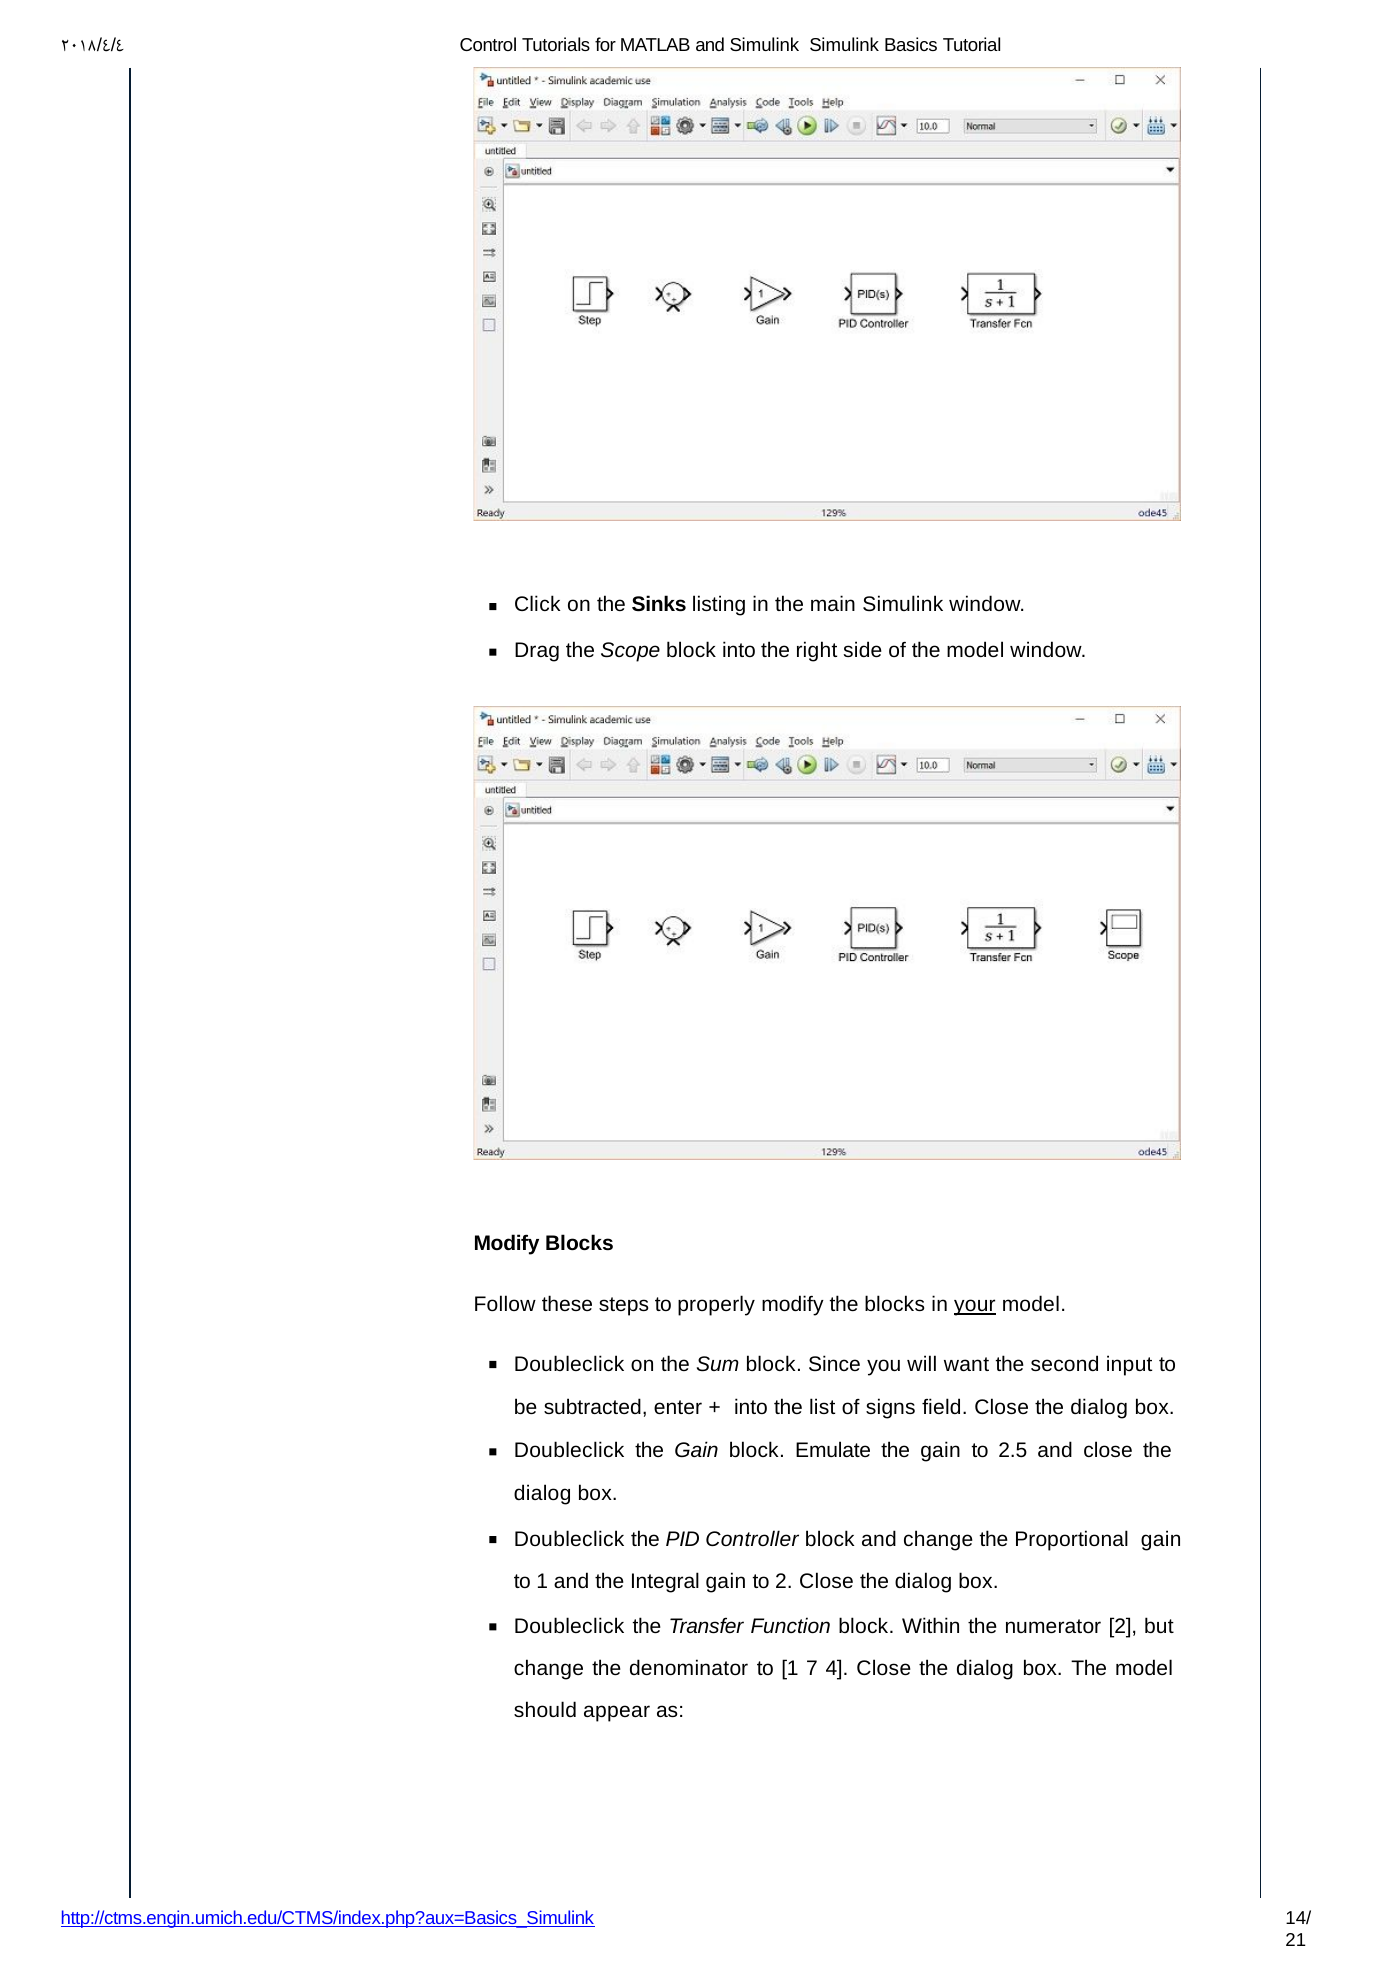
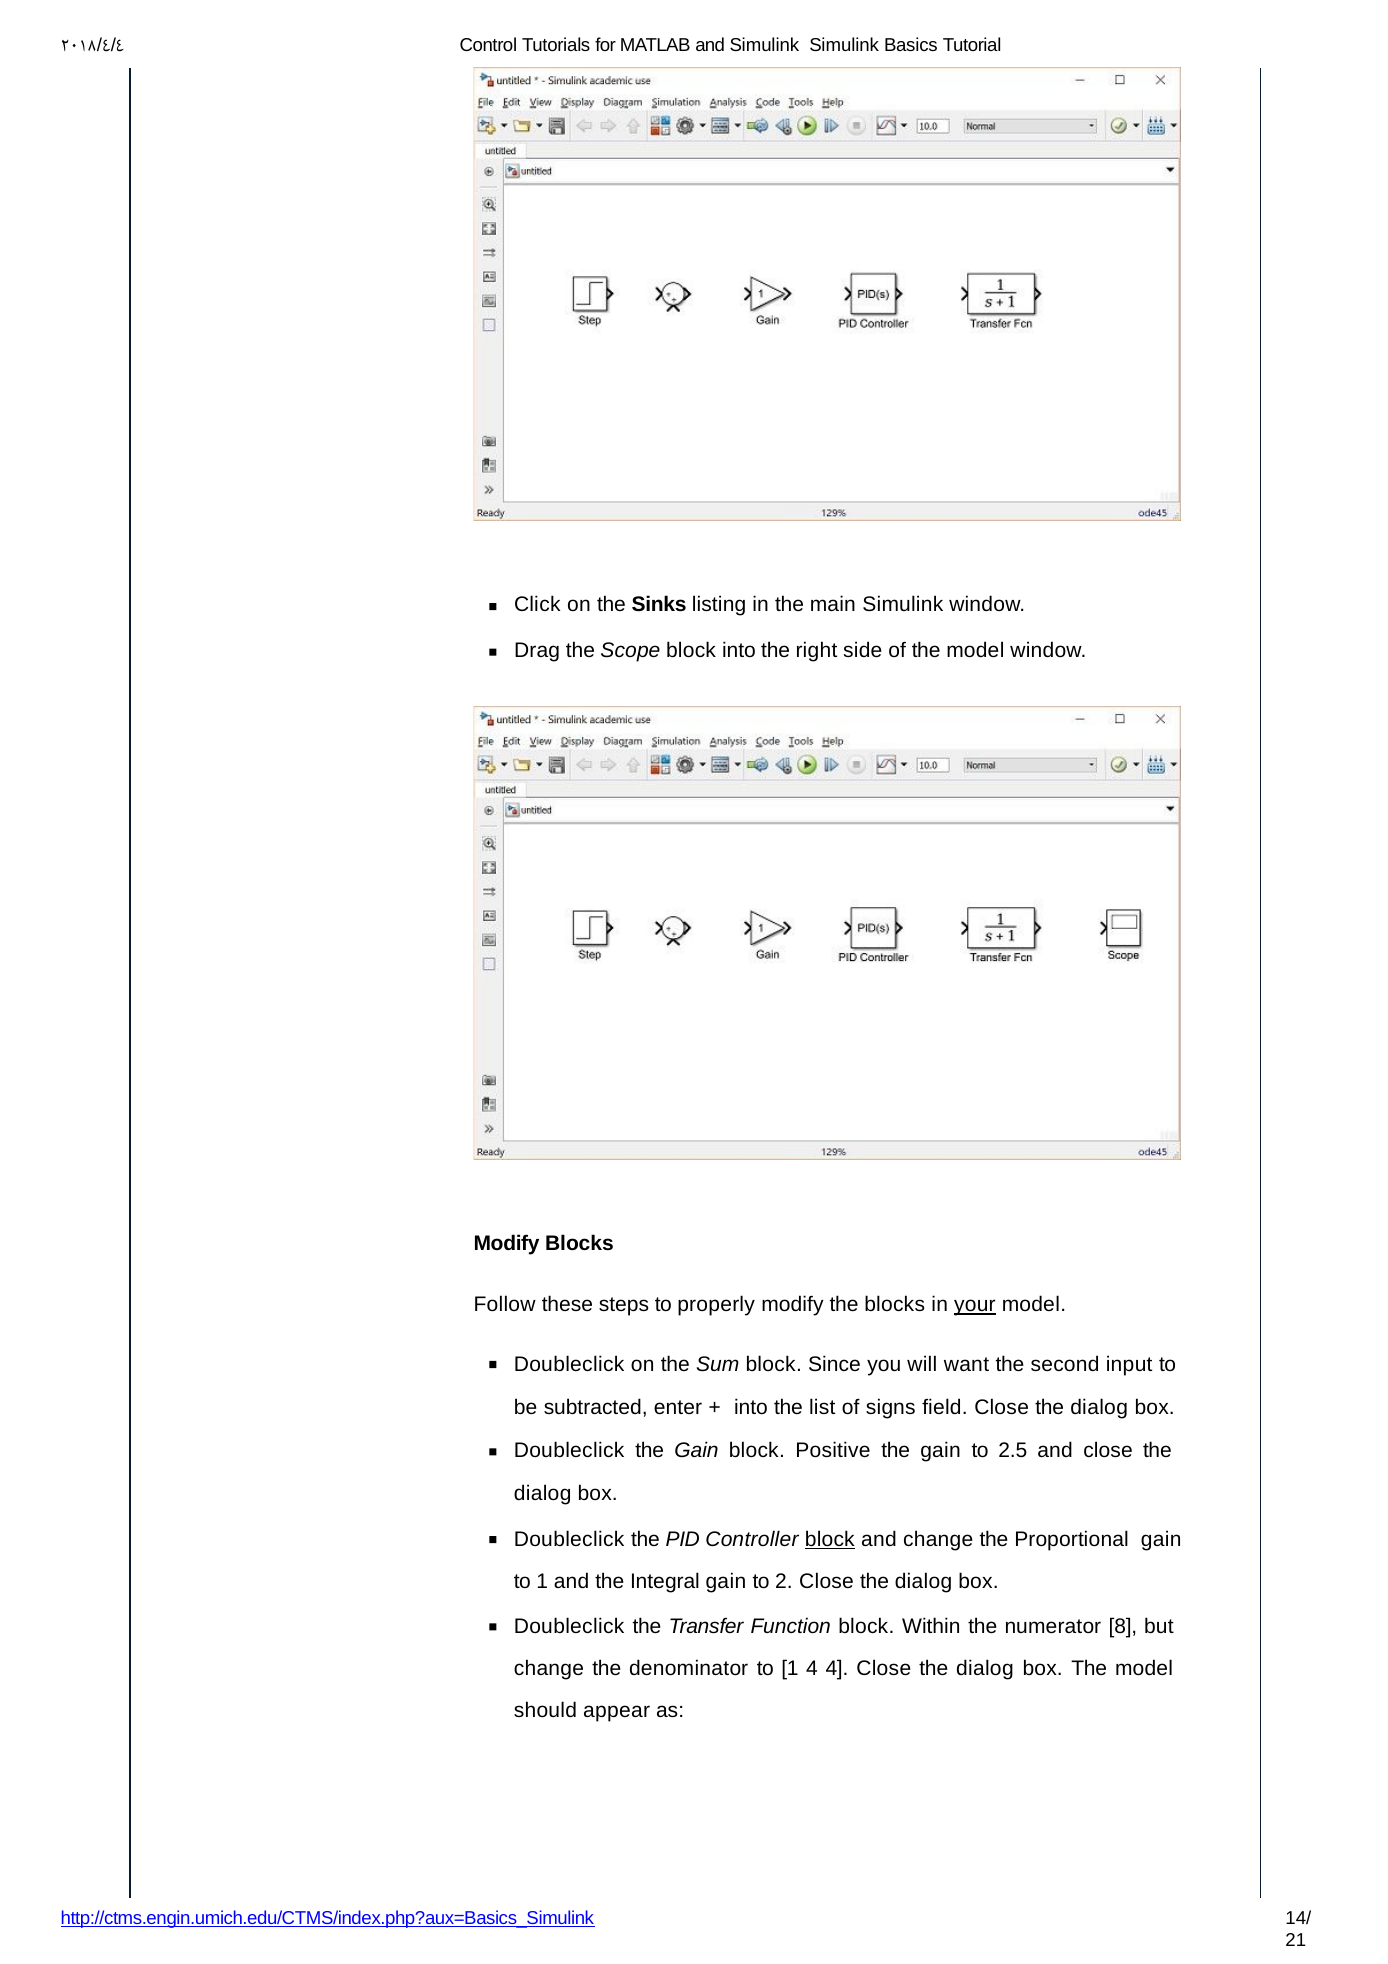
Emulate: Emulate -> Positive (833, 1451)
block underline: none -> present (830, 1540)
numerator 2: 2 -> 8 (1123, 1627)
1 7: 7 -> 4 (812, 1669)
